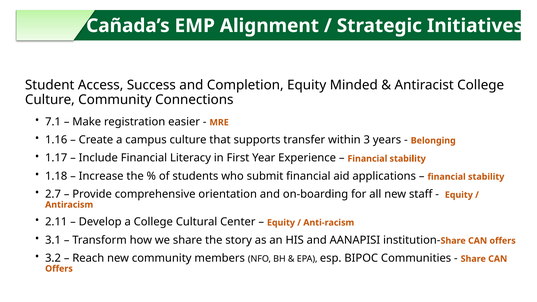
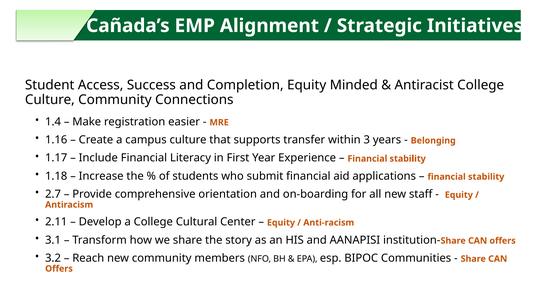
7.1: 7.1 -> 1.4 (53, 122)
